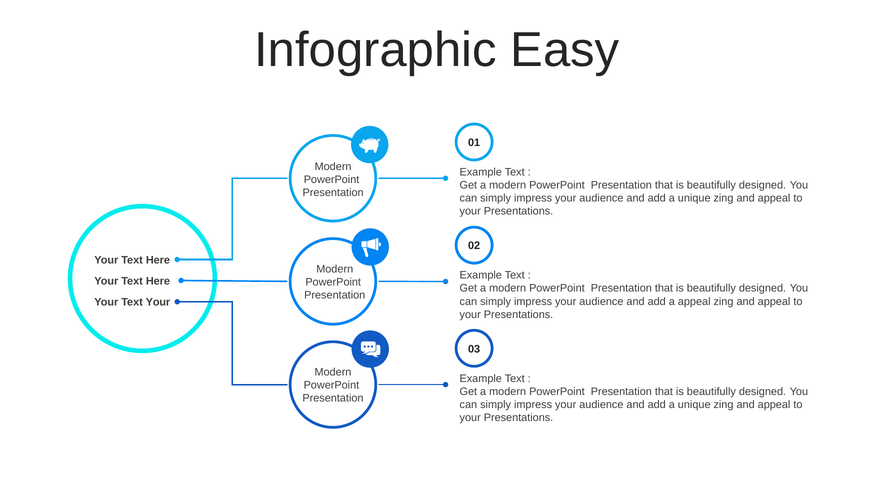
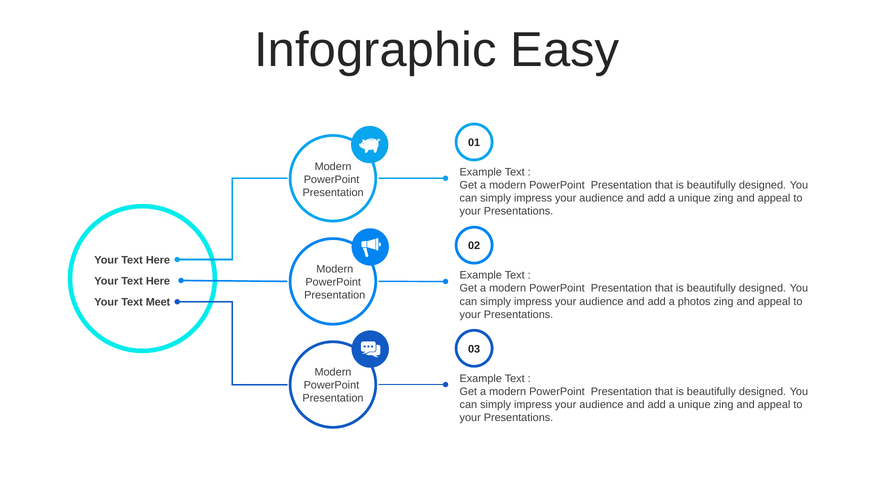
a appeal: appeal -> photos (694, 302)
Text Your: Your -> Meet (158, 303)
